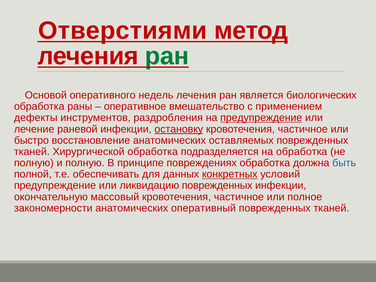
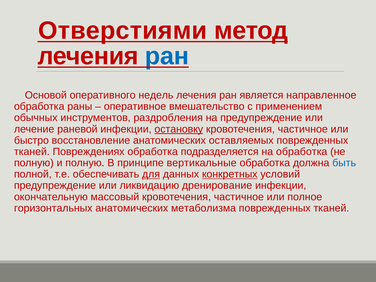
ран colour: green -> blue (167, 56)
биологических: биологических -> направленное (321, 95)
дефекты: дефекты -> обычных (36, 118)
предупреждение underline: present -> none (261, 118)
Хирургической: Хирургической -> Повреждениях (89, 152)
повреждениях: повреждениях -> вертикальные (202, 163)
для underline: none -> present (151, 174)
ликвидацию поврежденных: поврежденных -> дренирование (217, 186)
закономерности: закономерности -> горизонтальных (53, 208)
оперативный: оперативный -> метаболизма (204, 208)
